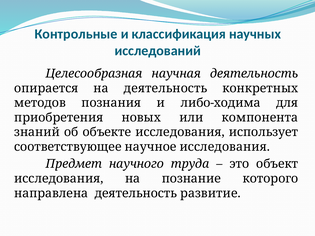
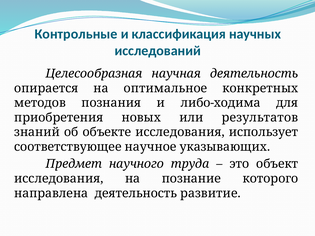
на деятельность: деятельность -> оптимальное (165, 88)
компонента: компонента -> результатов (260, 118)
научное исследования: исследования -> указывающих (225, 147)
